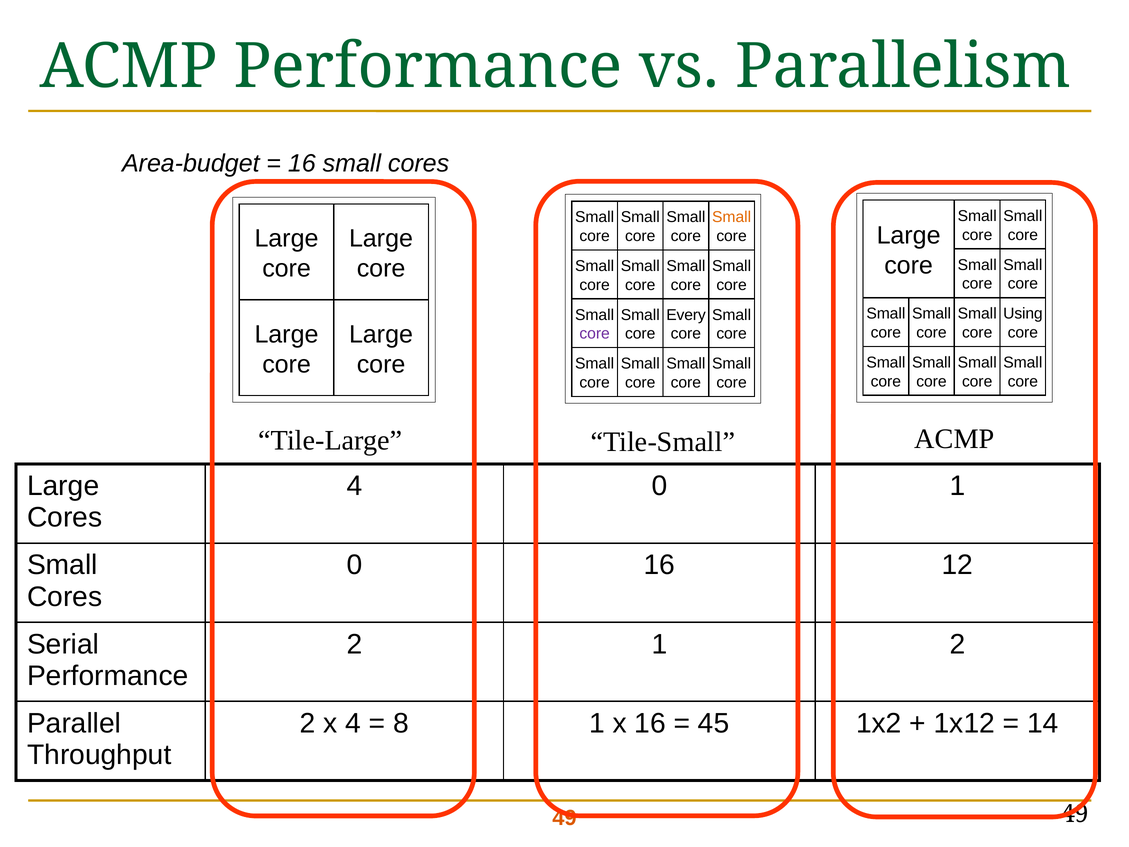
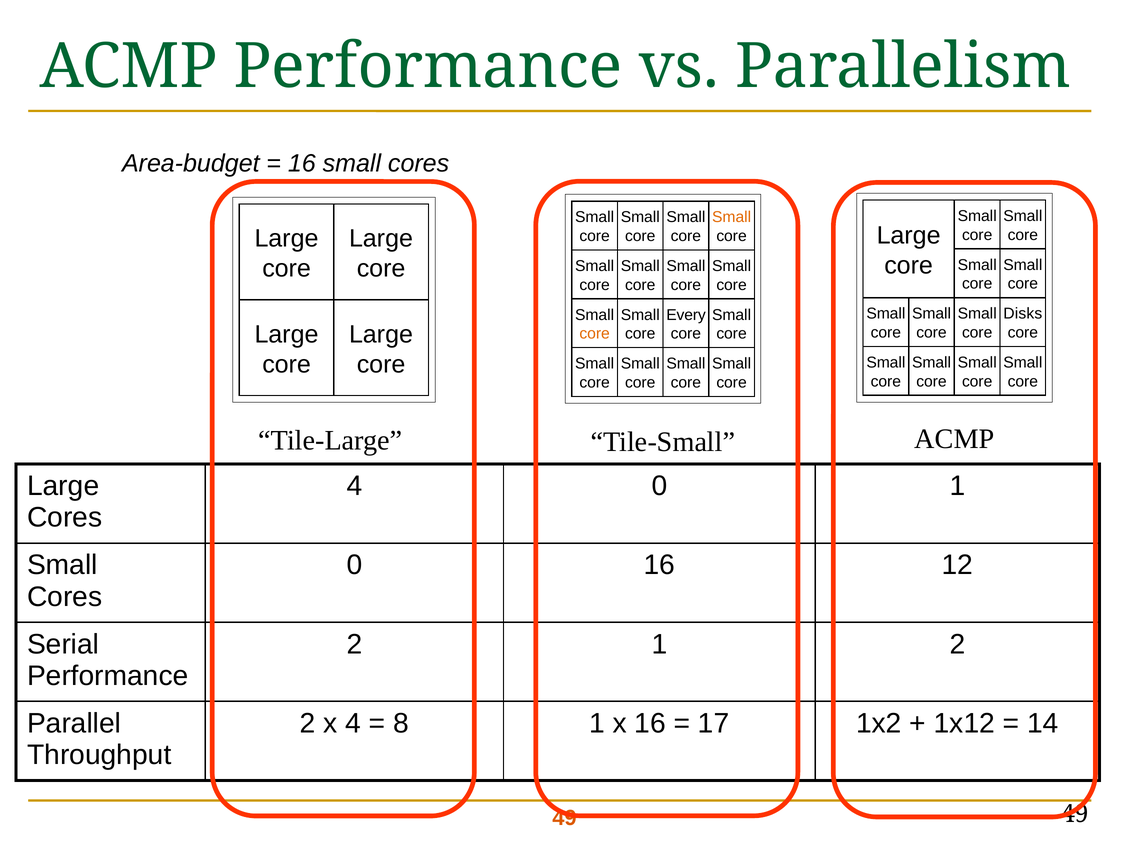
Using: Using -> Disks (1023, 314)
core colour: purple -> orange (595, 334)
45: 45 -> 17 (714, 723)
